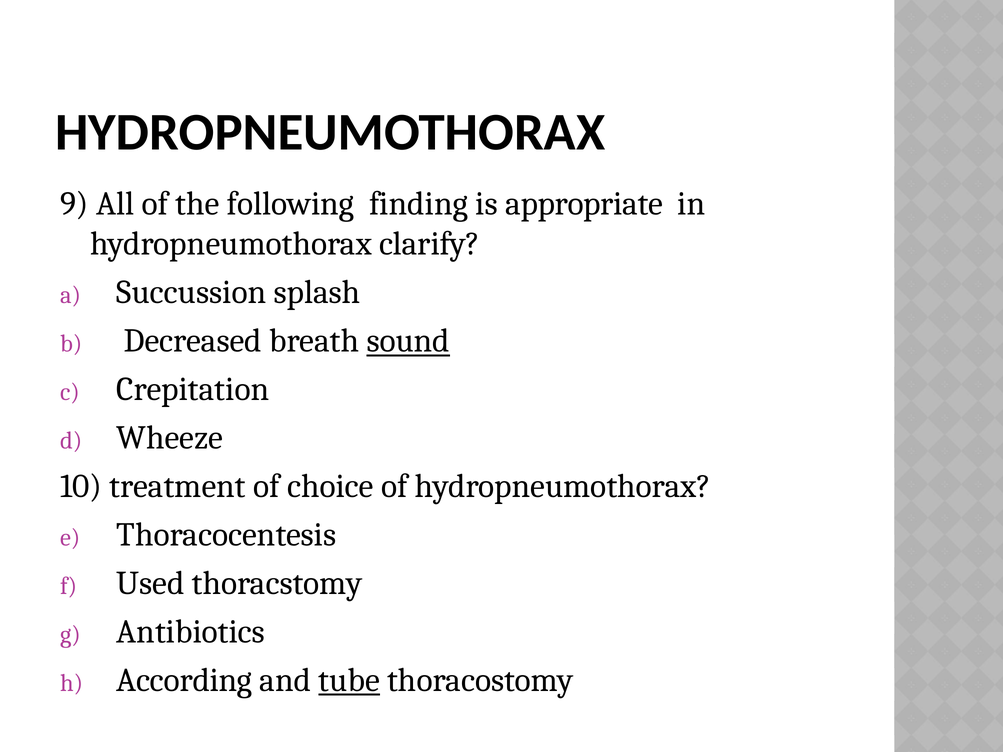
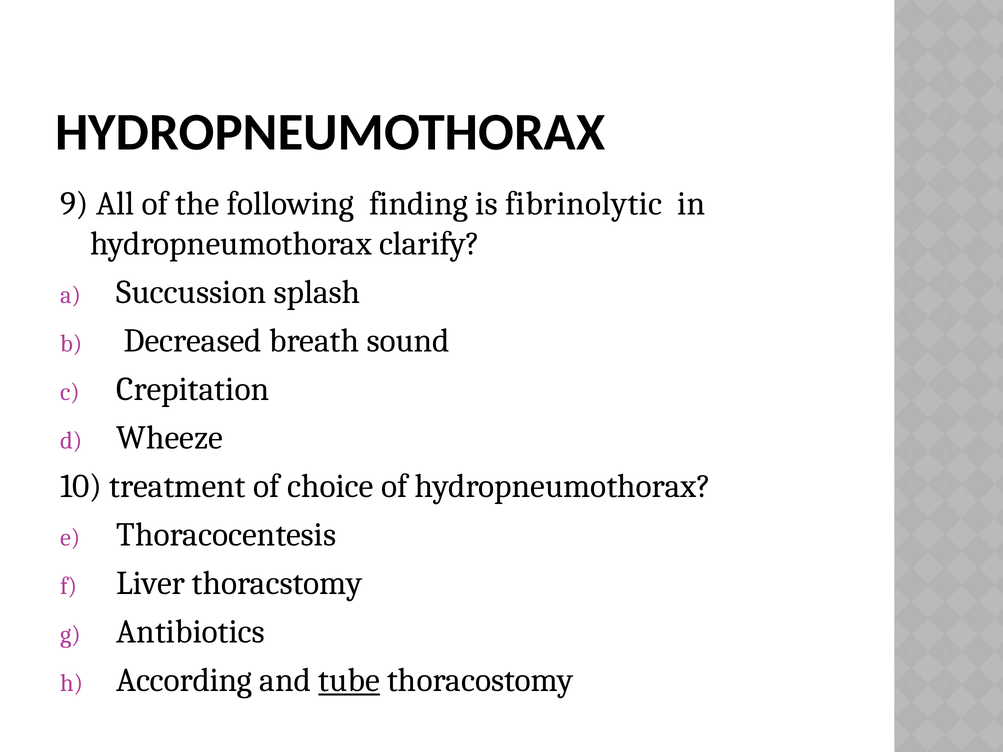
appropriate: appropriate -> fibrinolytic (584, 204)
sound underline: present -> none (408, 341)
Used: Used -> Liver (151, 583)
